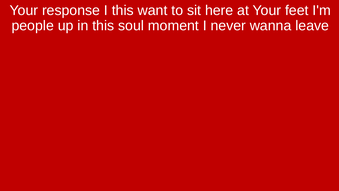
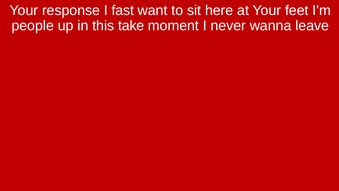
I this: this -> fast (123, 11)
soul: soul -> take (131, 26)
